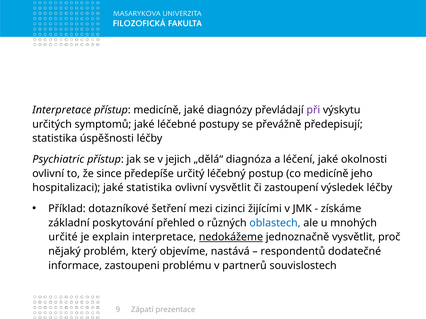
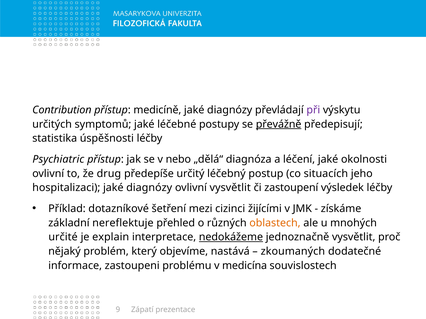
Interpretace: Interpretace -> Contribution (62, 110)
převážně underline: none -> present (279, 124)
jejich: jejich -> nebo (178, 159)
since: since -> drug (109, 174)
co medicíně: medicíně -> situacích (326, 174)
statistika: statistika -> diagnózy (149, 188)
poskytování: poskytování -> nereflektuje (123, 223)
oblastech colour: blue -> orange (275, 223)
respondentů: respondentů -> zkoumaných (293, 252)
partnerů: partnerů -> medicína (245, 266)
